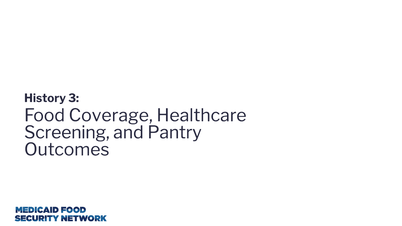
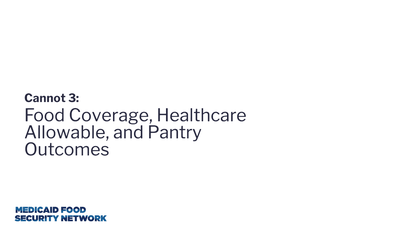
History: History -> Cannot (45, 98)
Screening: Screening -> Allowable (67, 133)
